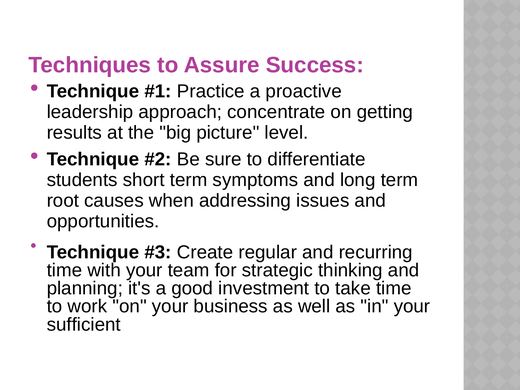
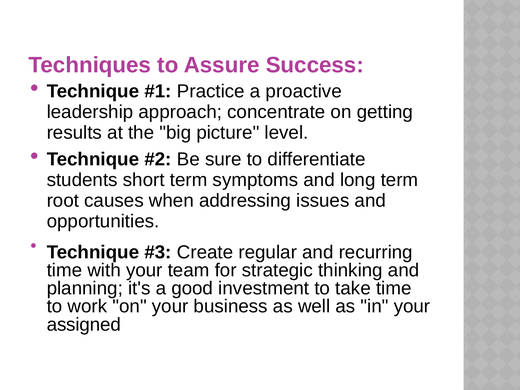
sufficient: sufficient -> assigned (84, 324)
